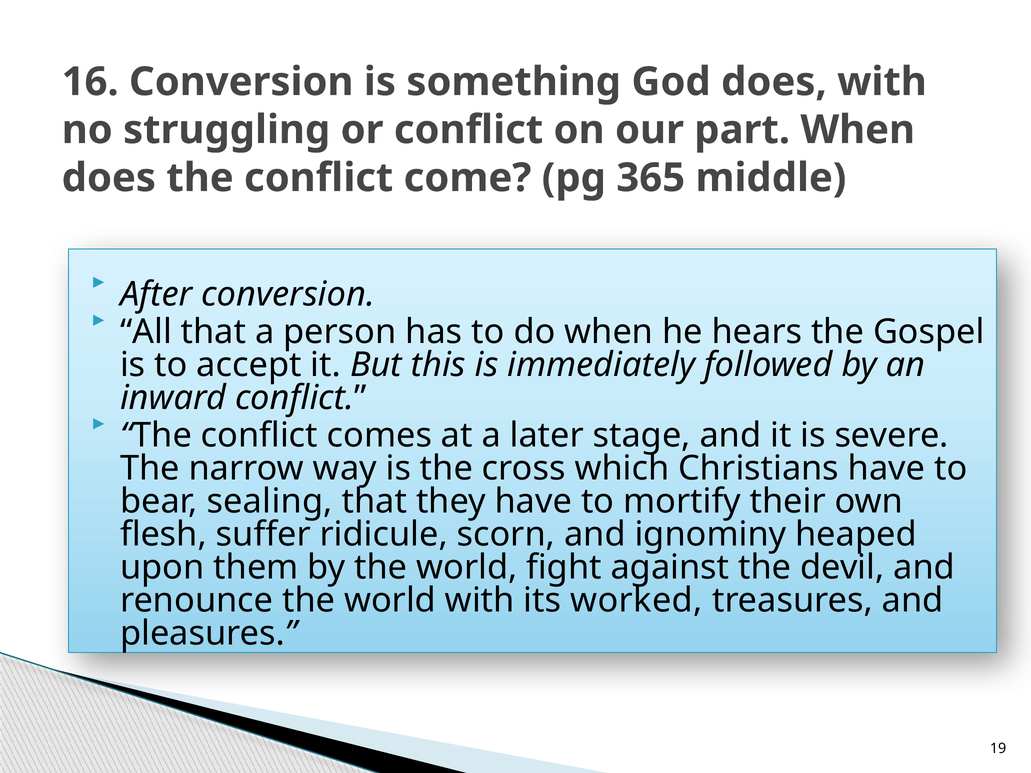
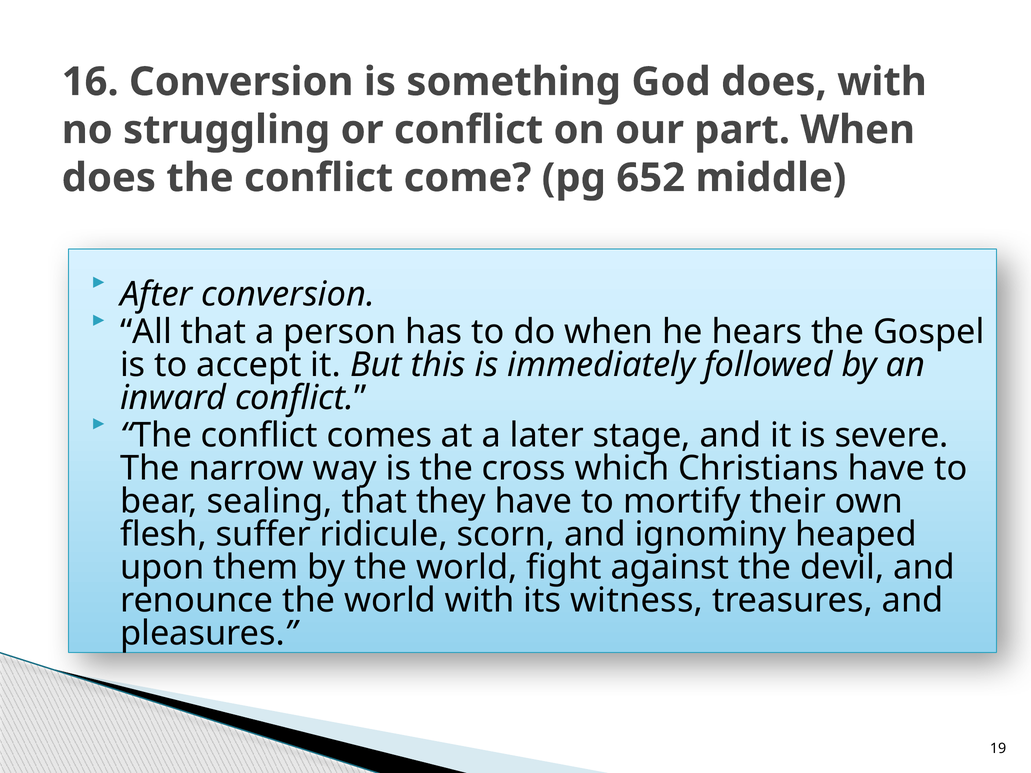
365: 365 -> 652 (651, 178)
worked: worked -> witness (637, 600)
